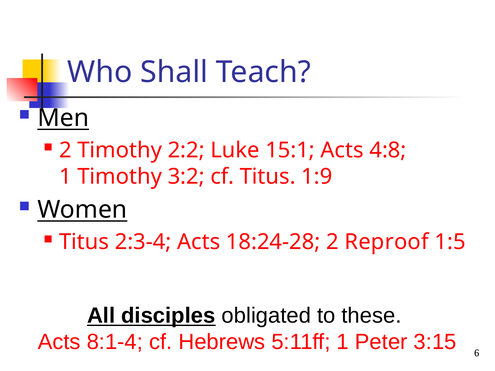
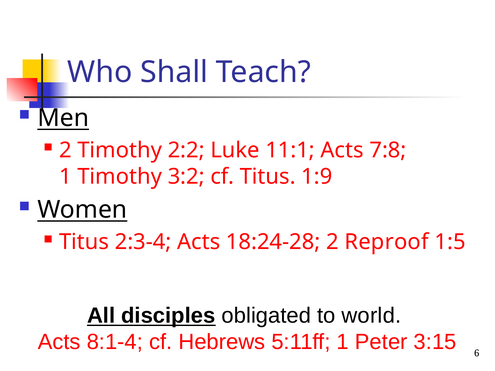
15:1: 15:1 -> 11:1 (290, 150)
4:8: 4:8 -> 7:8 (388, 150)
these: these -> world (371, 316)
